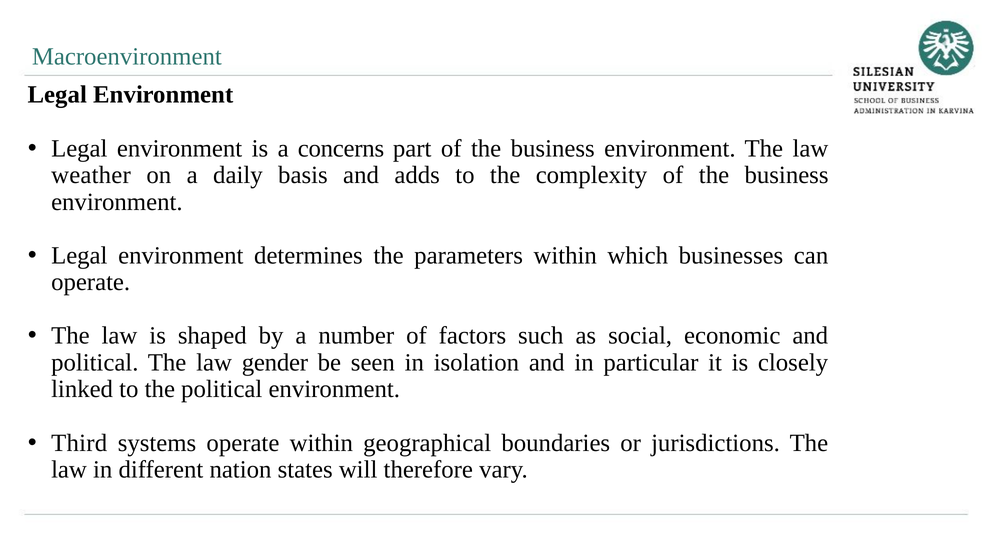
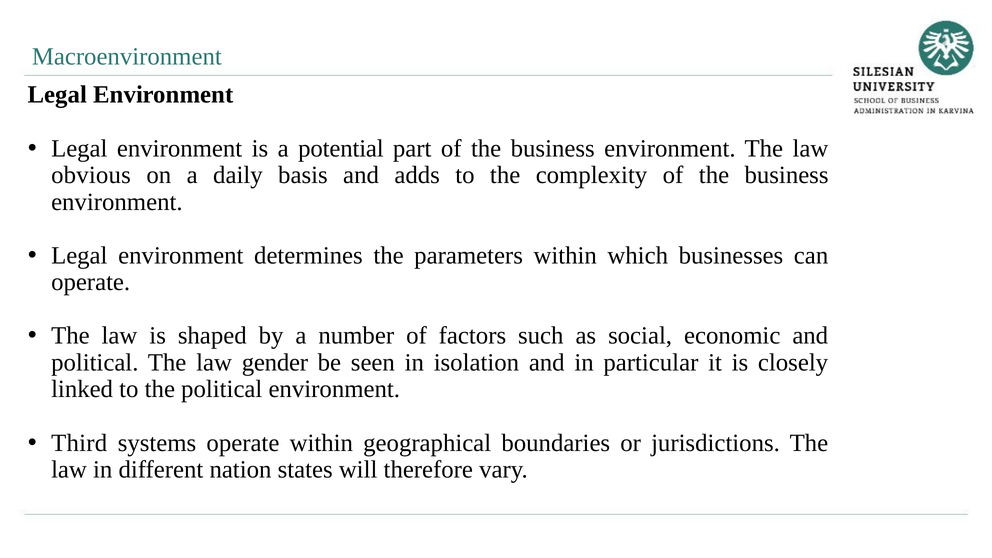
concerns: concerns -> potential (341, 148)
weather: weather -> obvious (91, 175)
